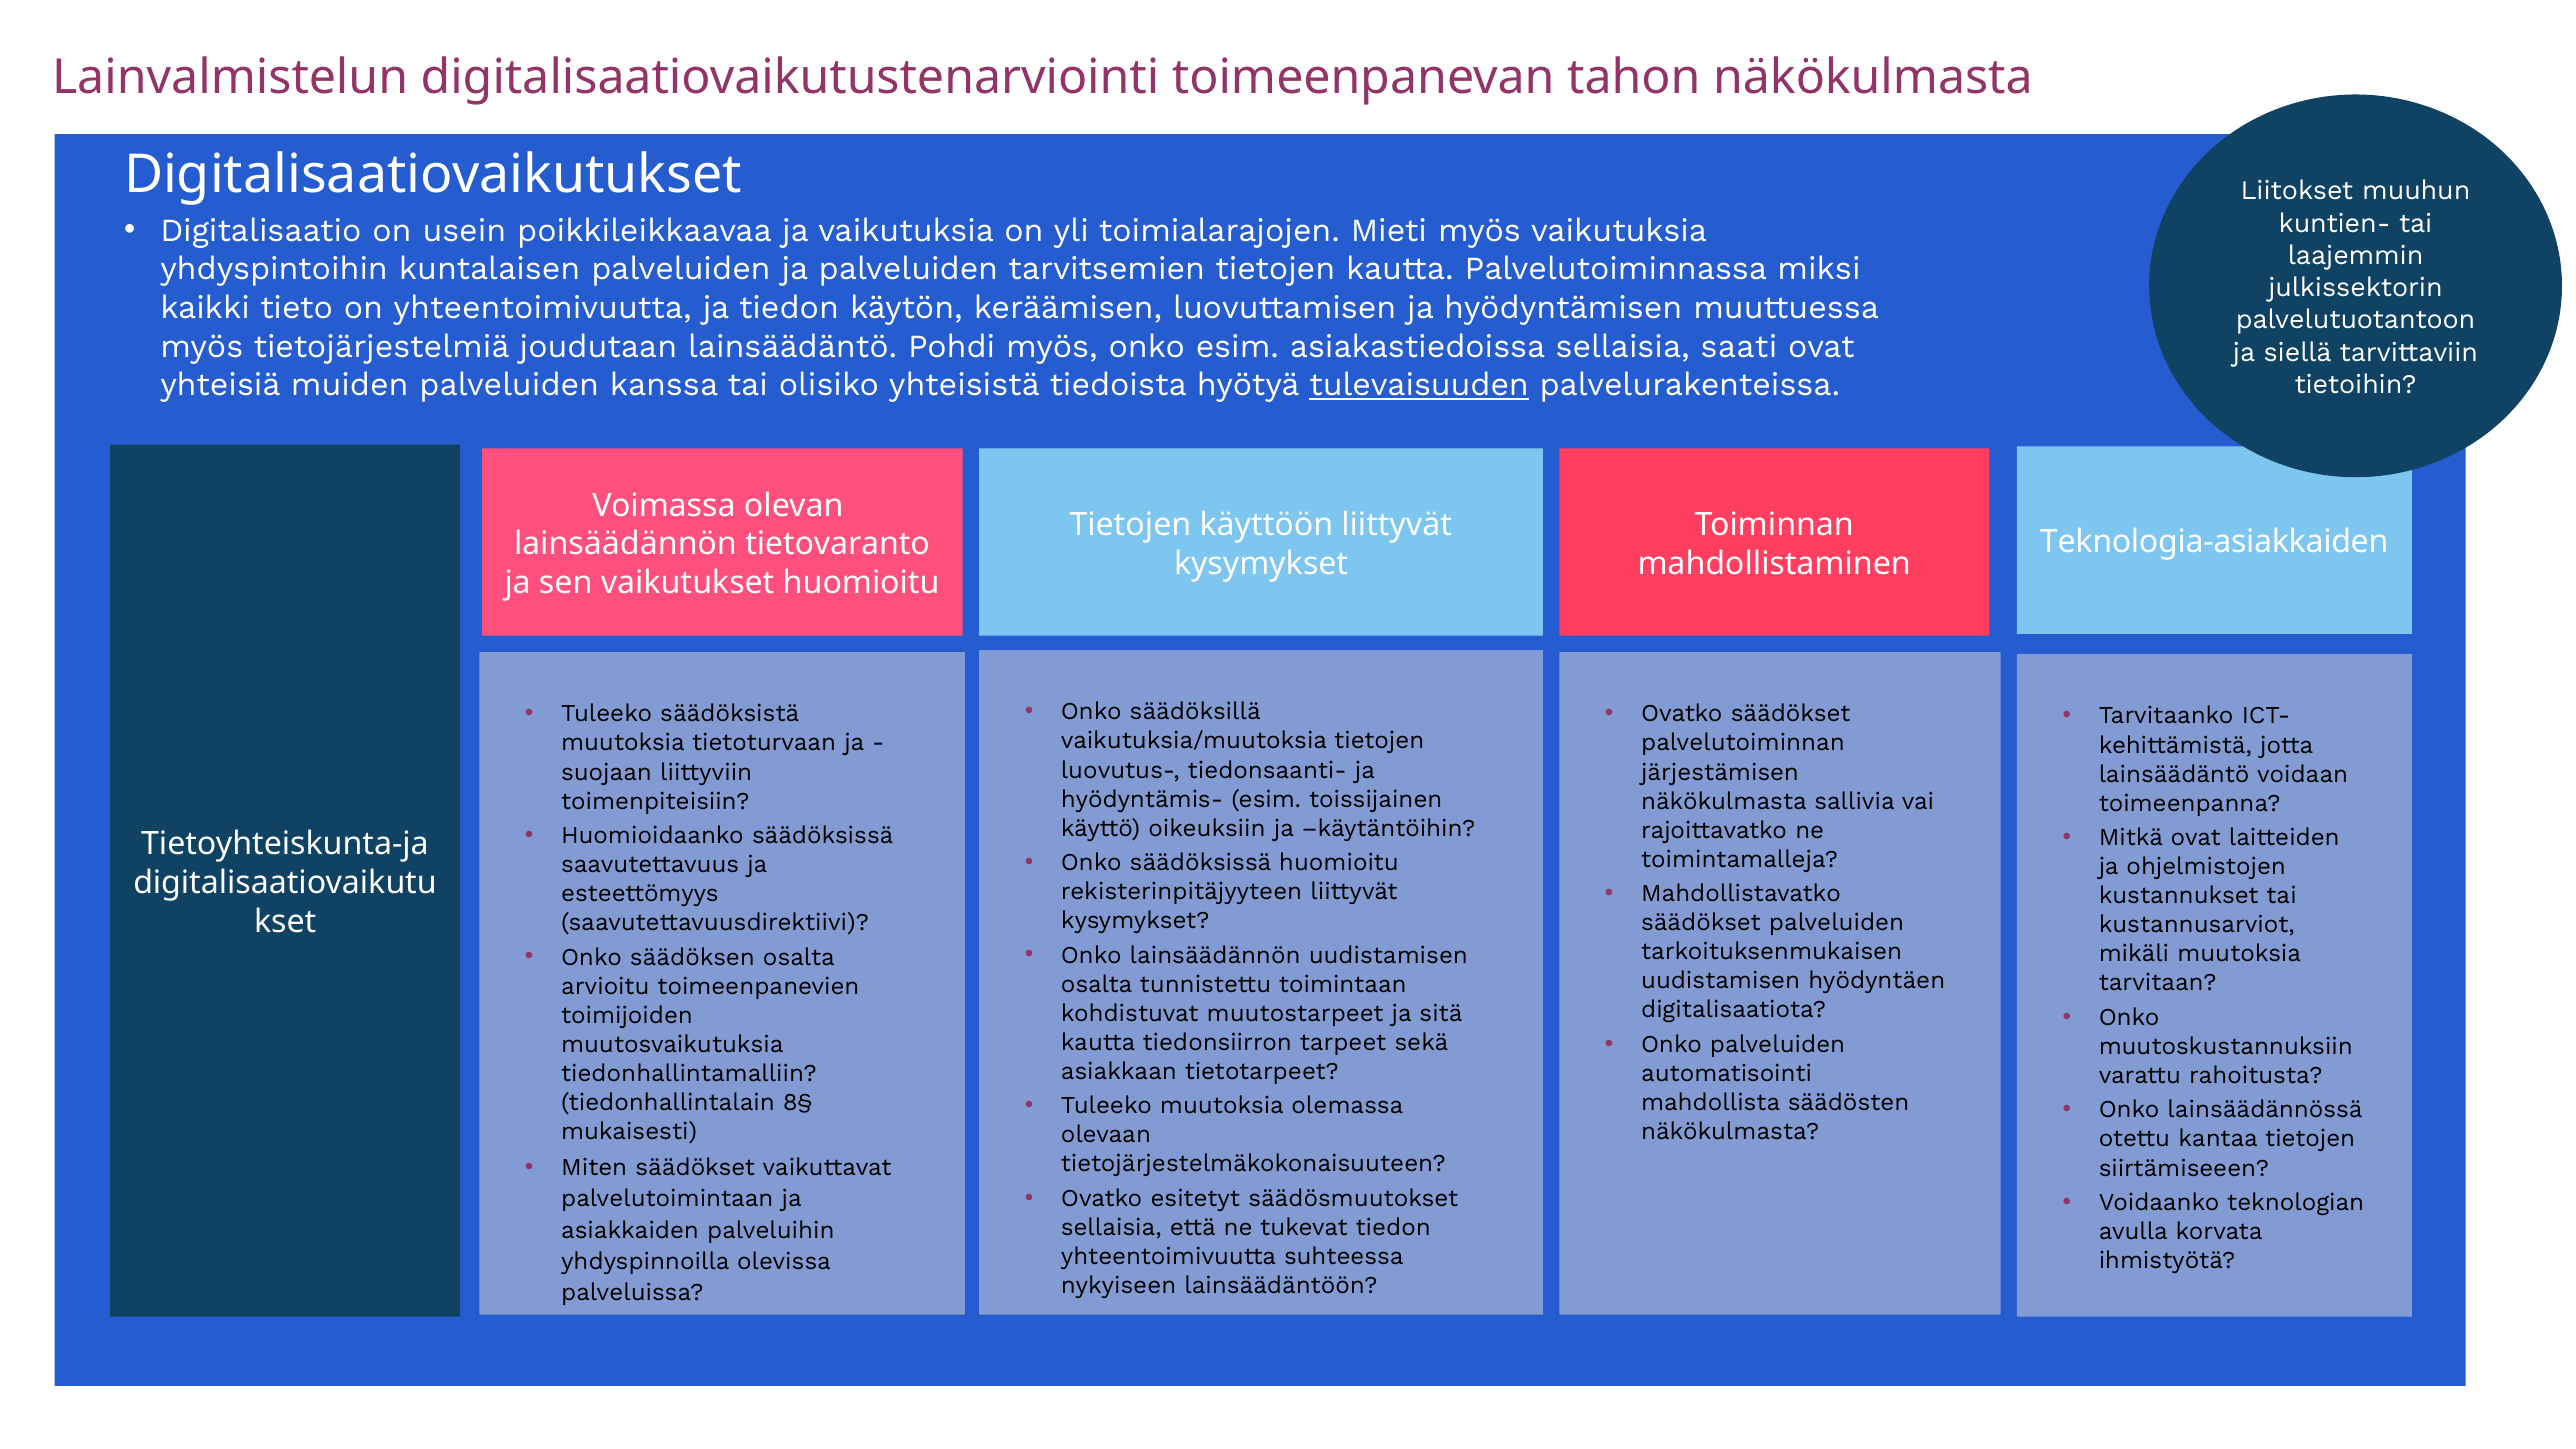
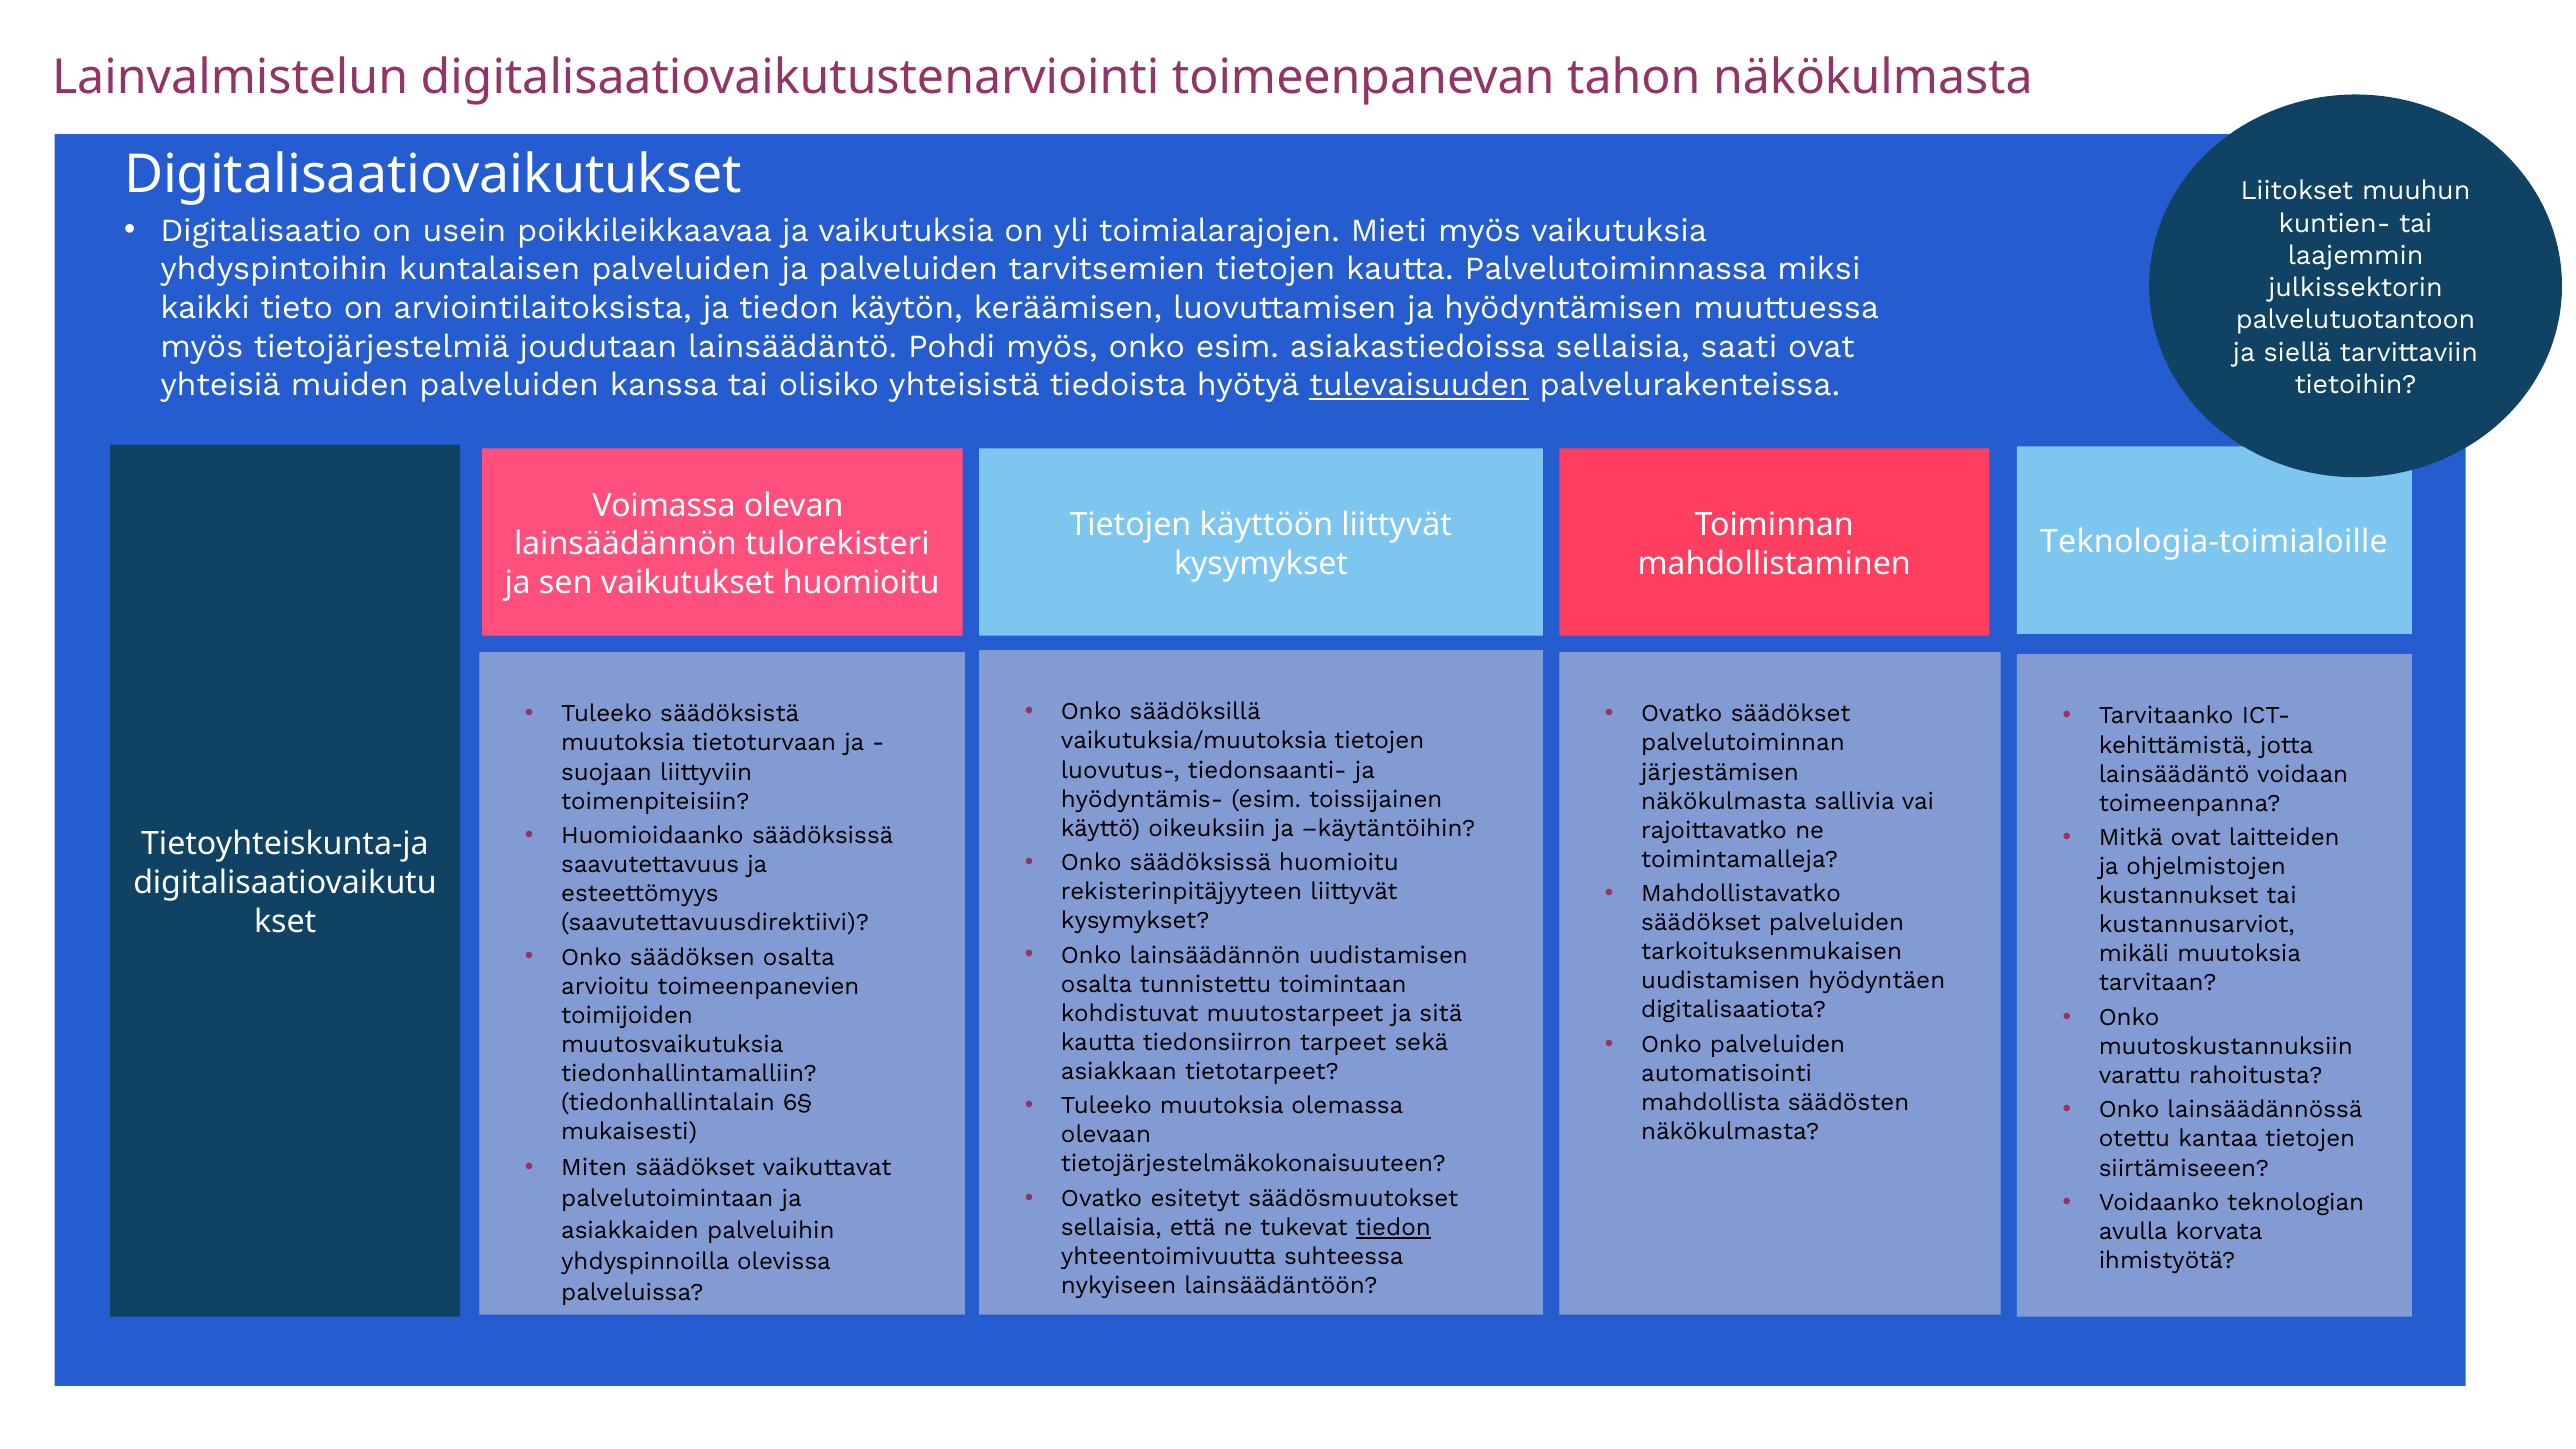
on yhteentoimivuutta: yhteentoimivuutta -> arviointilaitoksista (543, 308)
Teknologia-asiakkaiden: Teknologia-asiakkaiden -> Teknologia-toimialoille (2214, 542)
tietovaranto: tietovaranto -> tulorekisteri (838, 544)
8§: 8§ -> 6§ (797, 1102)
tiedon underline: none -> present (1393, 1227)
